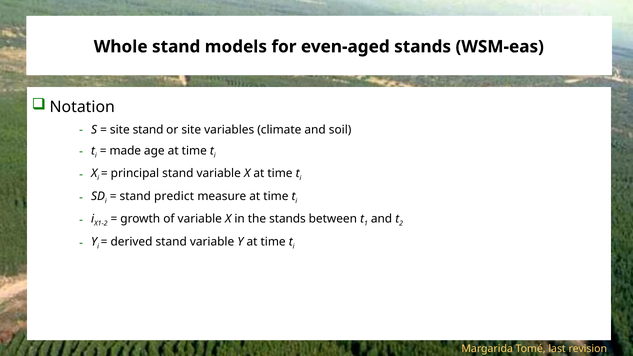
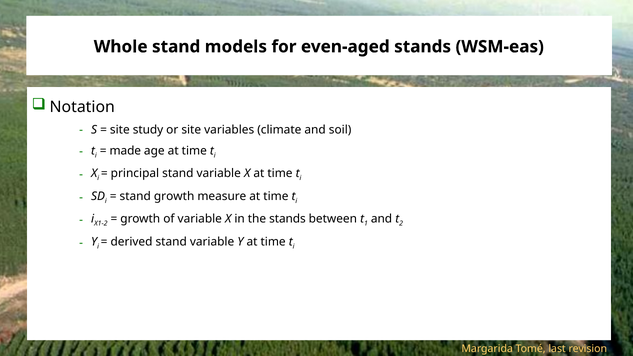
site stand: stand -> study (148, 130)
stand predict: predict -> growth (174, 196)
